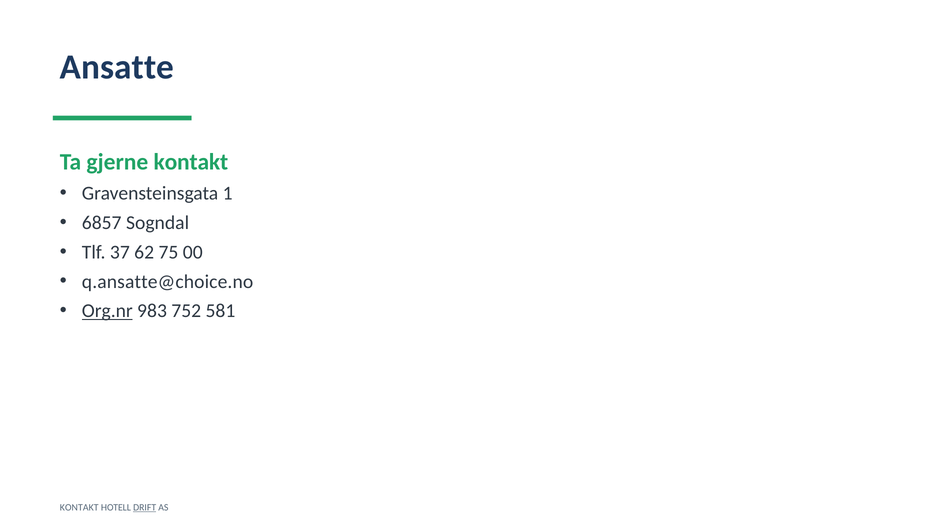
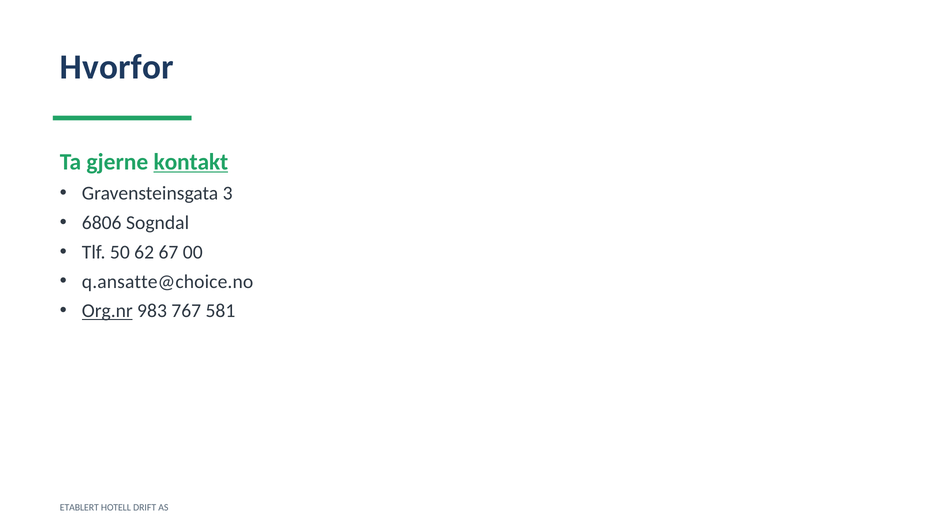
Ansatte: Ansatte -> Hvorfor (117, 67)
kontakt underline: none -> present (191, 162)
1: 1 -> 3 (228, 193)
6857: 6857 -> 6806 (102, 223)
37: 37 -> 50 (120, 252)
75: 75 -> 67 (168, 252)
752: 752 -> 767 (186, 311)
KONTAKT: KONTAKT -> ETABLERT (79, 507)
DRIFT underline: present -> none (145, 507)
